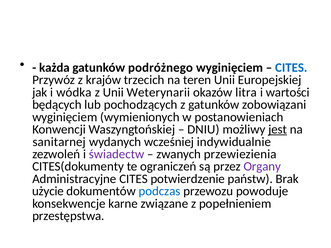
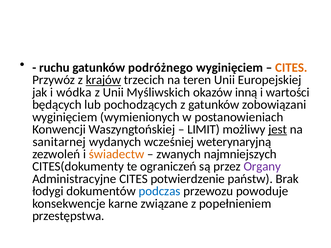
każda: każda -> ruchu (54, 68)
CITES colour: blue -> orange (291, 68)
krajów underline: none -> present (103, 80)
Weterynarii: Weterynarii -> Myśliwskich (158, 92)
litra: litra -> inną (246, 92)
DNIU: DNIU -> LIMIT (204, 130)
indywidualnie: indywidualnie -> weterynaryjną (234, 142)
świadectw colour: purple -> orange (117, 154)
przewiezienia: przewiezienia -> najmniejszych (240, 154)
użycie: użycie -> łodygi (48, 191)
